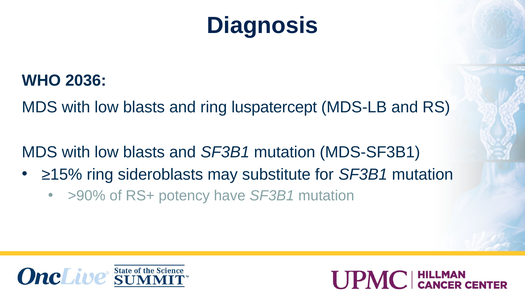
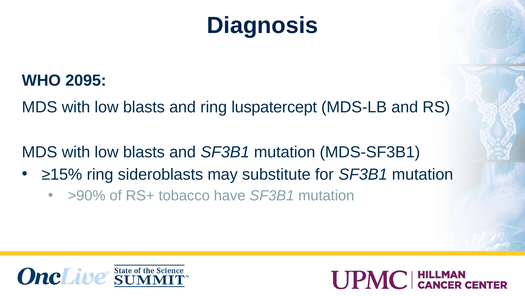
2036: 2036 -> 2095 (86, 80)
potency: potency -> tobacco (184, 196)
